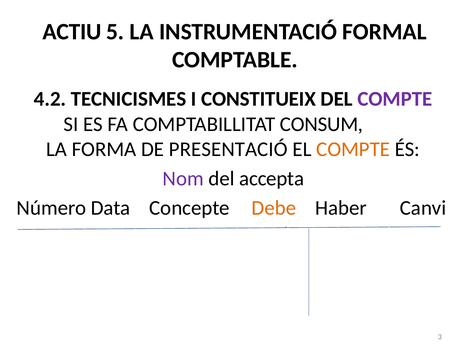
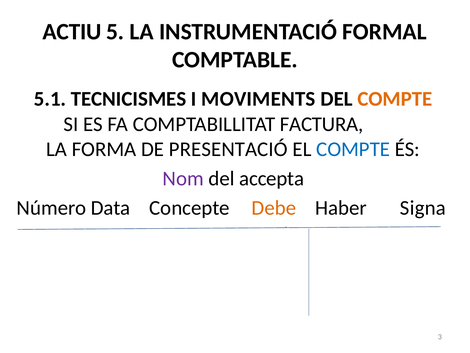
4.2: 4.2 -> 5.1 (50, 99)
CONSTITUEIX: CONSTITUEIX -> MOVIMENTS (258, 99)
COMPTE colour: purple -> orange (395, 99)
CONSUM: CONSUM -> FACTURA (322, 124)
COMPTE colour: orange -> blue (353, 149)
Canvi: Canvi -> Signa (423, 208)
